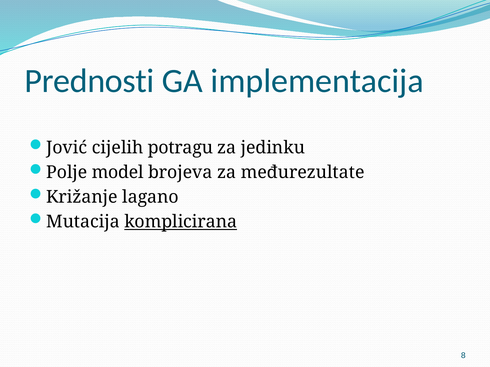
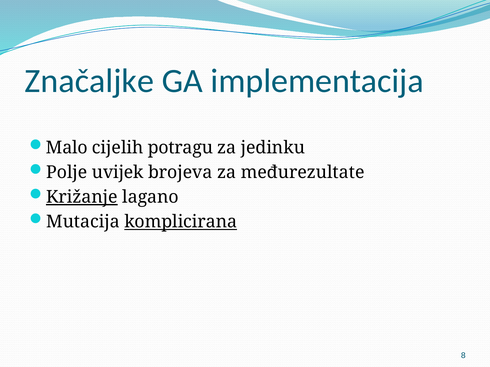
Prednosti: Prednosti -> Značaljke (89, 81)
Jović: Jović -> Malo (67, 148)
model: model -> uvijek (118, 173)
Križanje underline: none -> present (82, 197)
